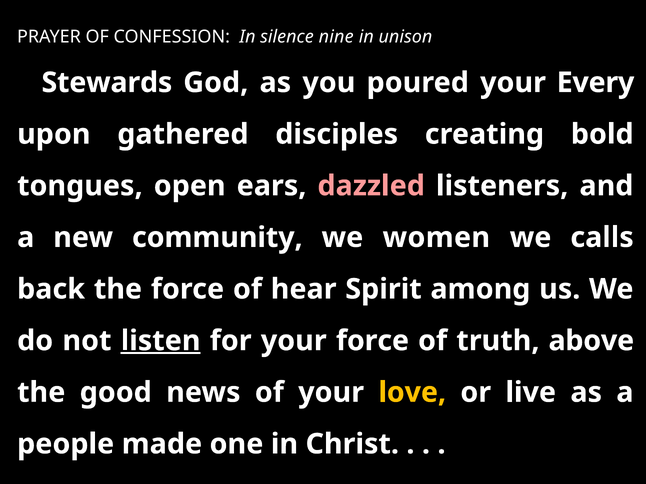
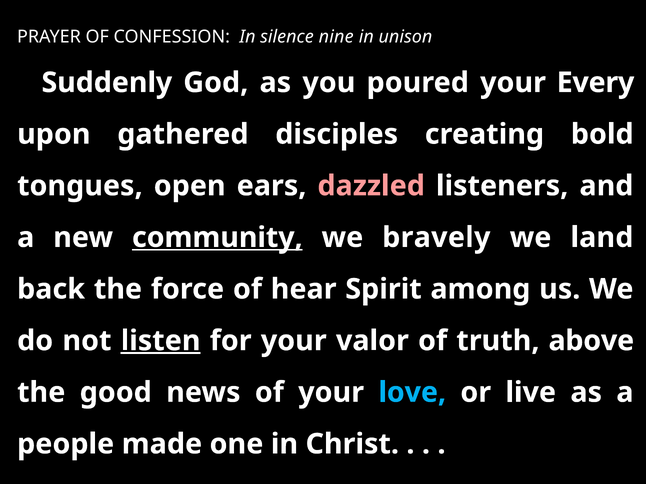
Stewards: Stewards -> Suddenly (107, 83)
community underline: none -> present (217, 238)
women: women -> bravely (436, 238)
calls: calls -> land (602, 238)
your force: force -> valor (372, 341)
love colour: yellow -> light blue (412, 393)
